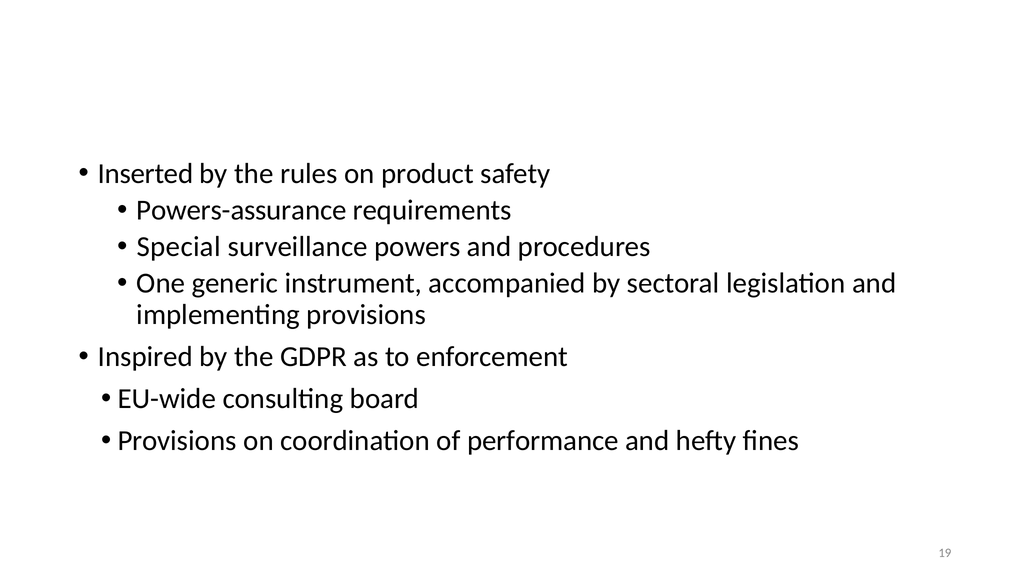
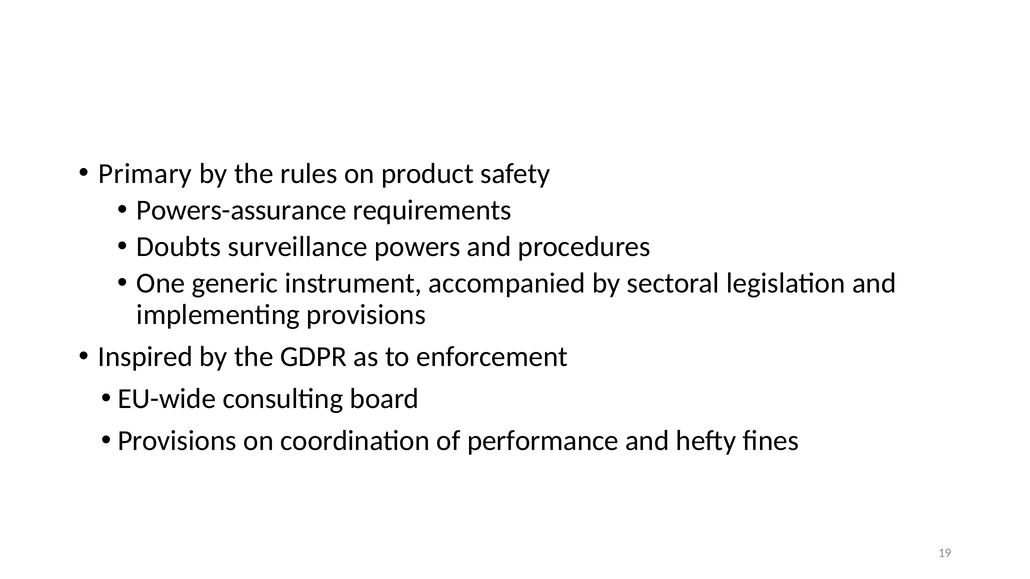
Inserted: Inserted -> Primary (145, 174)
Special: Special -> Doubts (179, 247)
